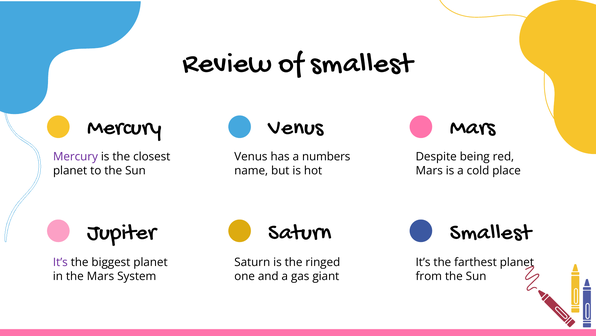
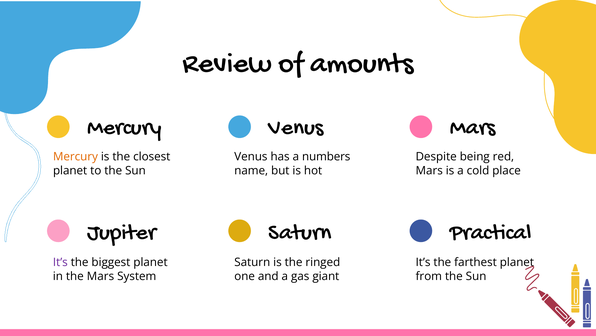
of smallest: smallest -> amounts (362, 61)
Mercury colour: purple -> orange (75, 156)
Smallest: Smallest -> Practical (491, 230)
